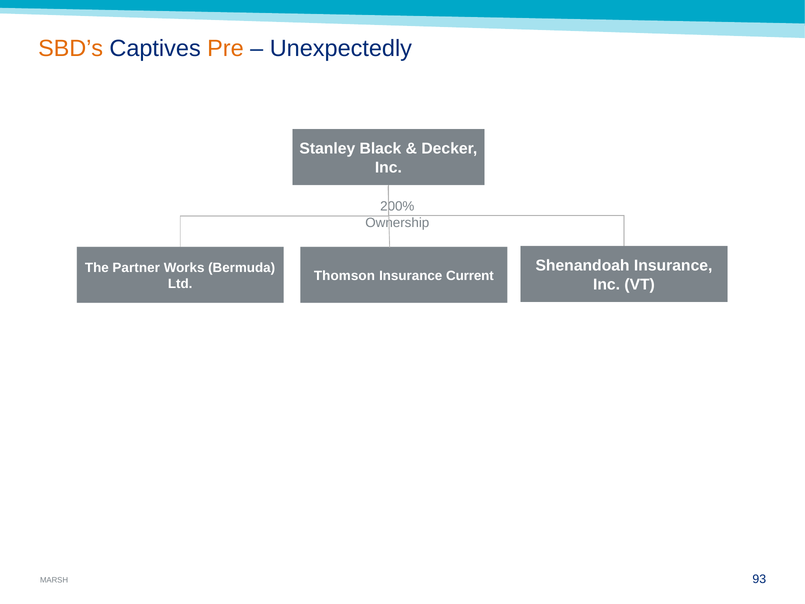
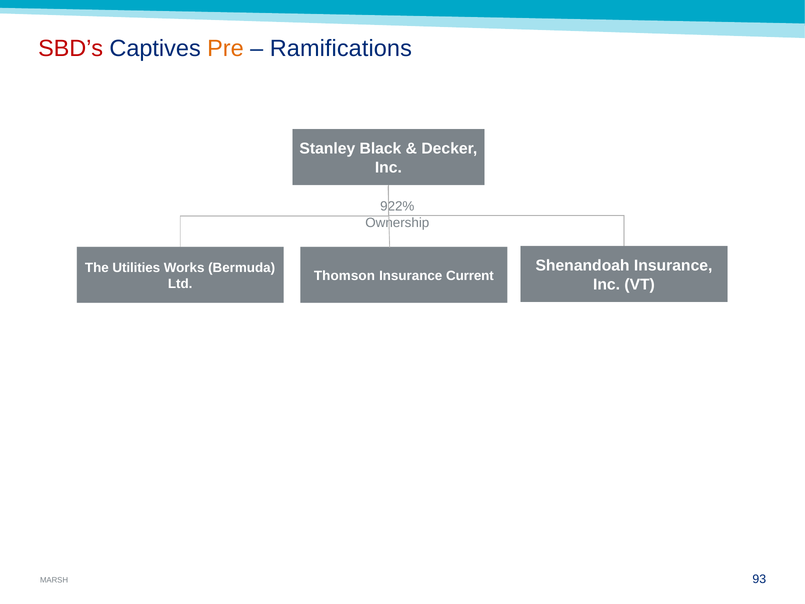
SBD’s colour: orange -> red (71, 49)
Unexpectedly: Unexpectedly -> Ramifications (341, 49)
200%: 200% -> 922% (397, 206)
Partner: Partner -> Utilities (136, 268)
